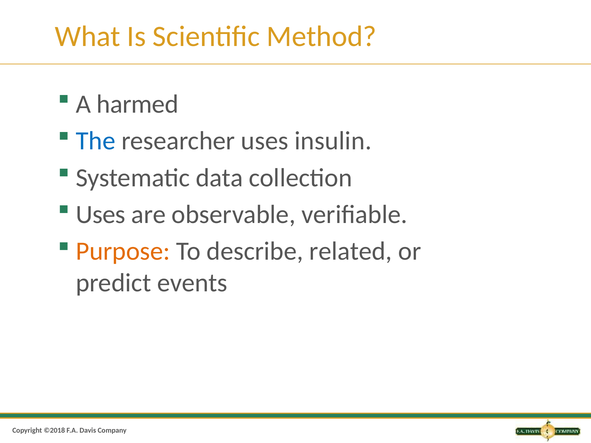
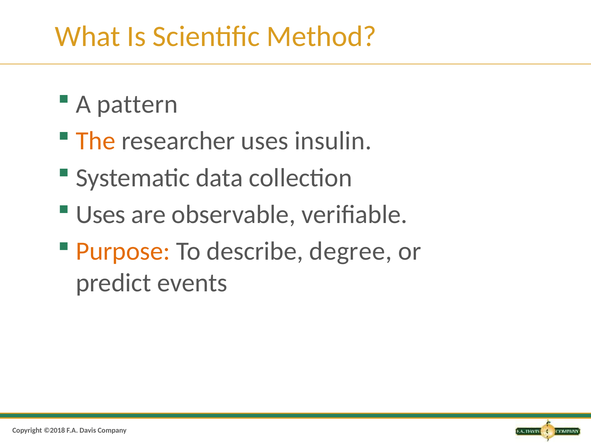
harmed: harmed -> pattern (137, 104)
The colour: blue -> orange (96, 141)
related: related -> degree (351, 251)
